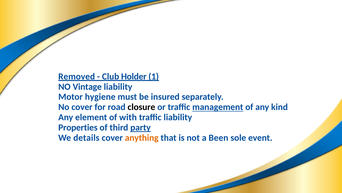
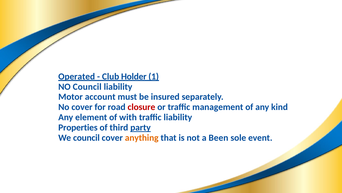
Removed: Removed -> Operated (77, 76)
NO Vintage: Vintage -> Council (87, 86)
hygiene: hygiene -> account (100, 97)
closure colour: black -> red (141, 107)
management underline: present -> none (218, 107)
We details: details -> council (86, 137)
